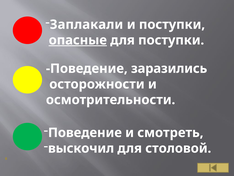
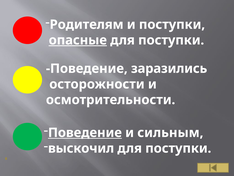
Заплакали: Заплакали -> Родителям (87, 24)
Поведение underline: none -> present (85, 132)
смотреть: смотреть -> сильным (170, 132)
столовой: столовой -> поступки (178, 148)
